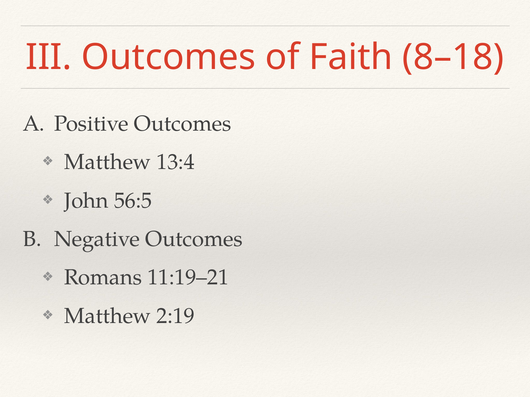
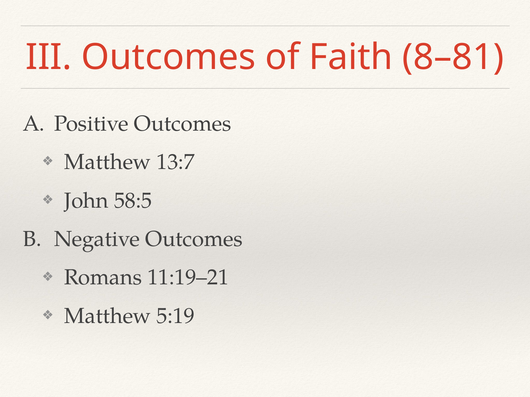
8–18: 8–18 -> 8–81 (453, 57)
13:4: 13:4 -> 13:7 (176, 162)
56:5: 56:5 -> 58:5 (133, 201)
2:19: 2:19 -> 5:19 (176, 316)
